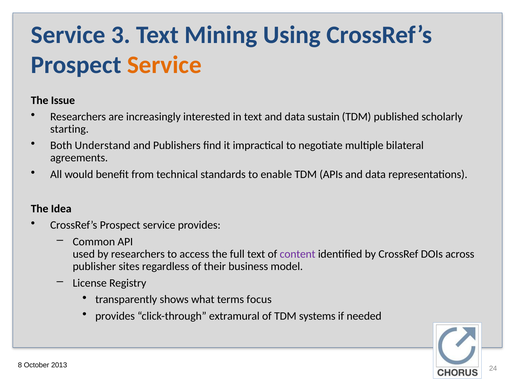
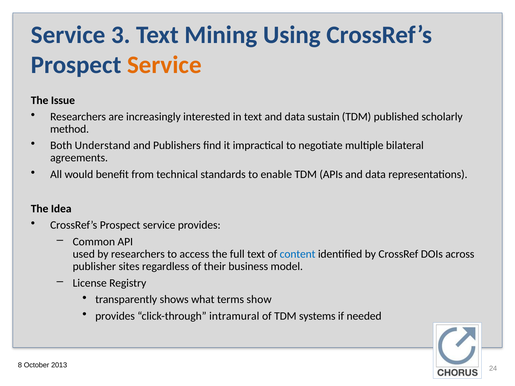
starting: starting -> method (70, 129)
content colour: purple -> blue (298, 254)
focus: focus -> show (259, 300)
extramural: extramural -> intramural (234, 316)
